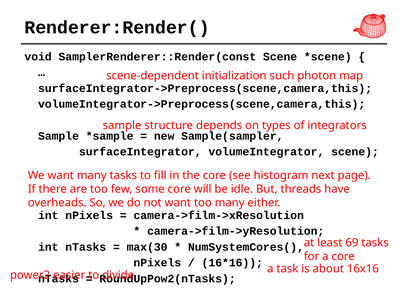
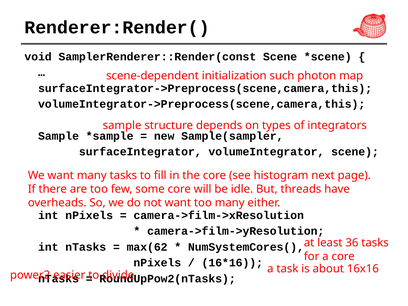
69: 69 -> 36 (352, 243)
max(30: max(30 -> max(62 (147, 247)
